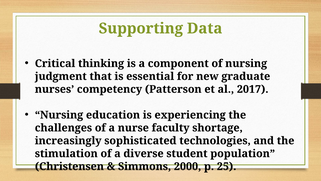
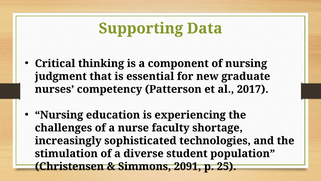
2000: 2000 -> 2091 (188, 166)
